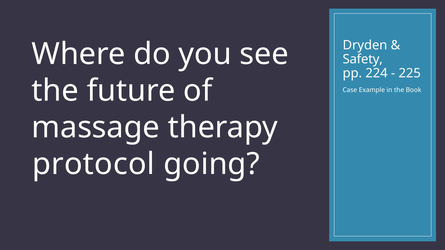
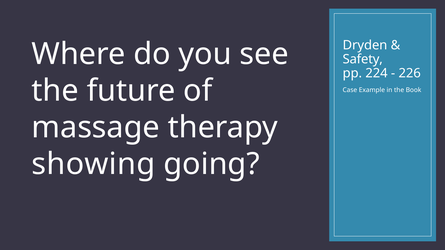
225: 225 -> 226 (410, 73)
protocol: protocol -> showing (93, 164)
